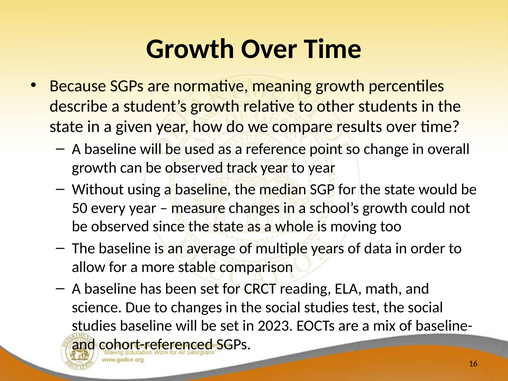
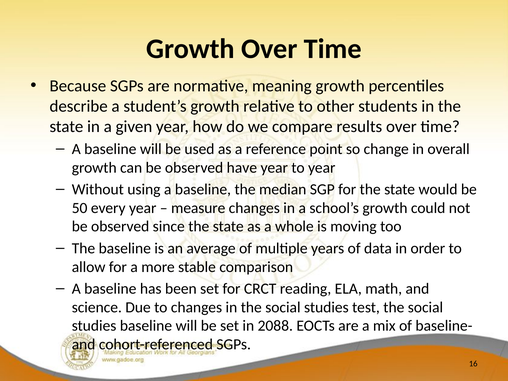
track: track -> have (242, 168)
2023: 2023 -> 2088 (275, 326)
